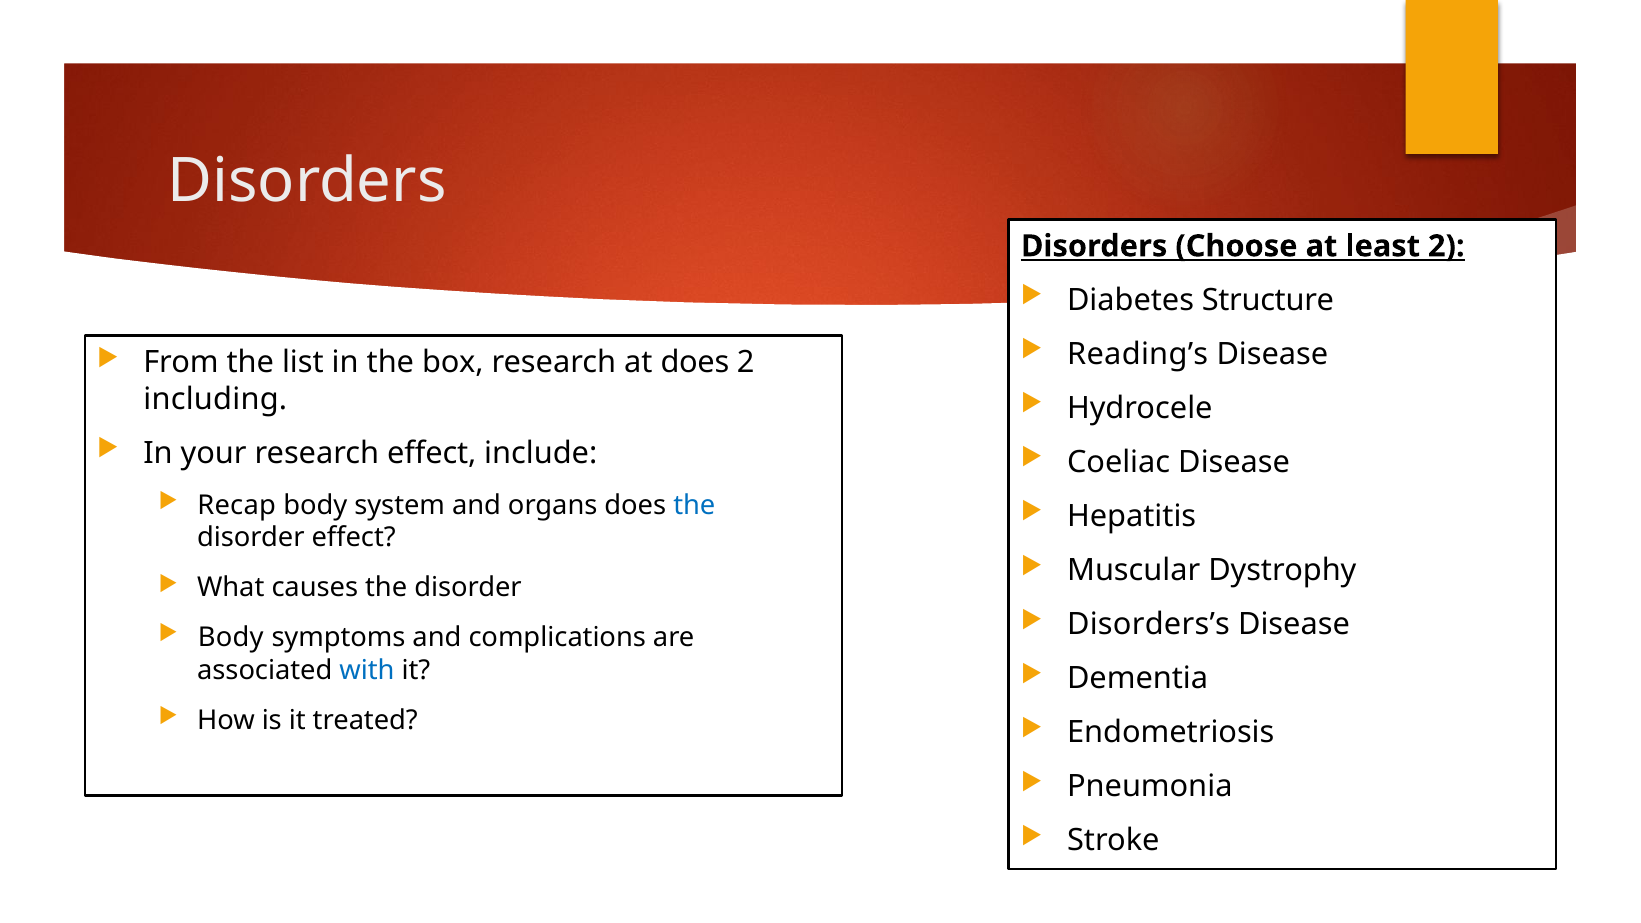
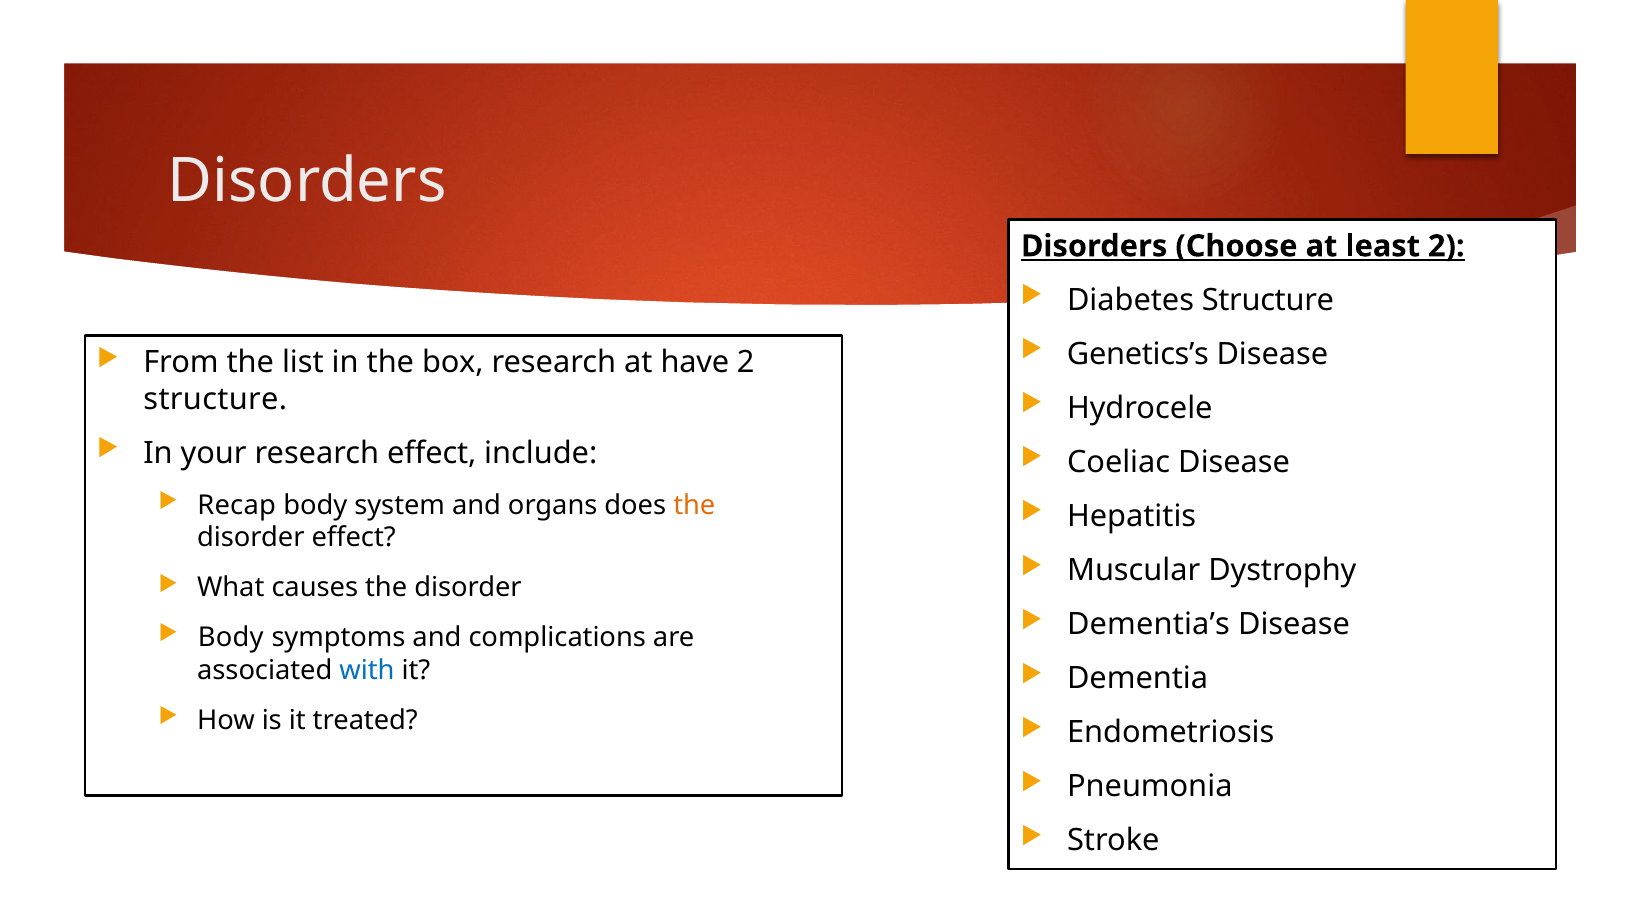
Reading’s: Reading’s -> Genetics’s (1138, 354)
at does: does -> have (695, 362)
including: including -> structure (215, 399)
the colour: blue -> orange (694, 505)
Disorders’s: Disorders’s -> Dementia’s (1149, 624)
